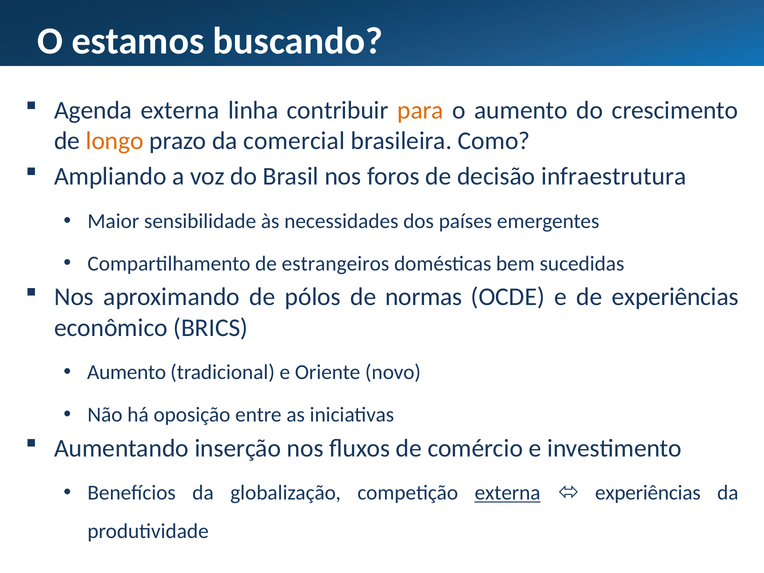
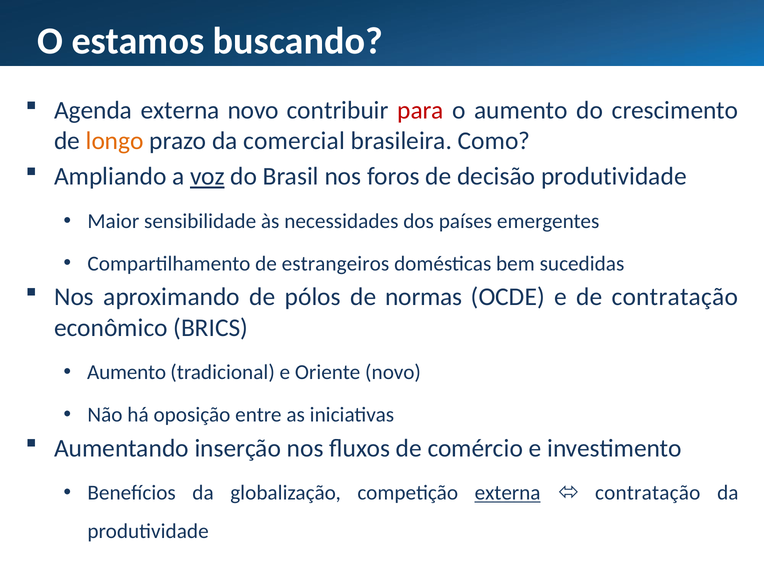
externa linha: linha -> novo (253, 110)
para colour: orange -> red (420, 110)
voz underline: none -> present (207, 177)
decisão infraestrutura: infraestrutura -> produtividade (614, 177)
de experiências: experiências -> contratação (675, 297)
experiências: experiências -> contratação (648, 493)
